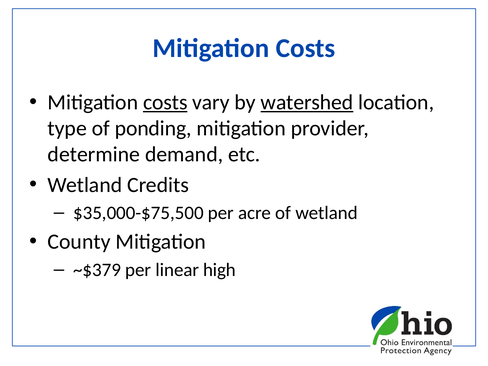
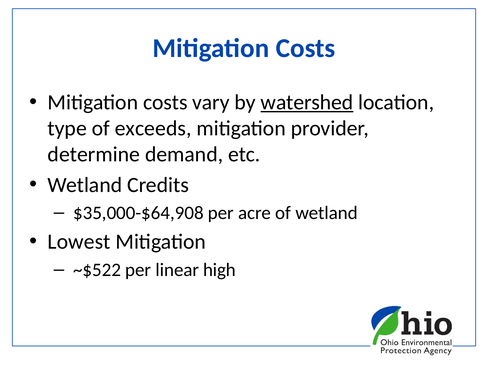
costs underline: present -> none (165, 102)
ponding: ponding -> exceeds (153, 128)
$35,000-$75,500: $35,000-$75,500 -> $35,000-$64,908 (138, 213)
County: County -> Lowest (79, 242)
~$379: ~$379 -> ~$522 (97, 270)
